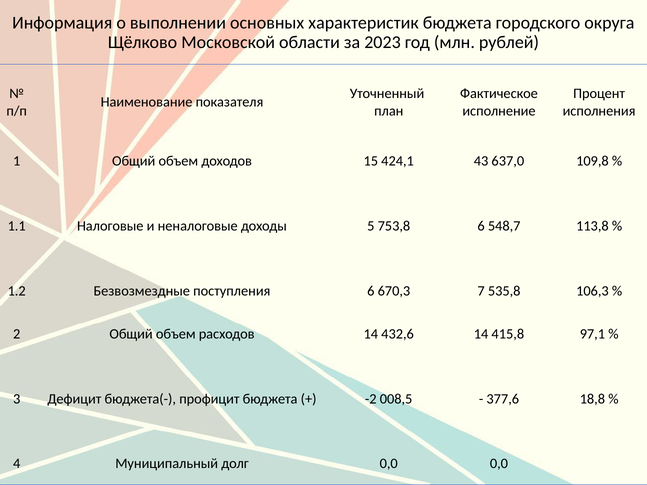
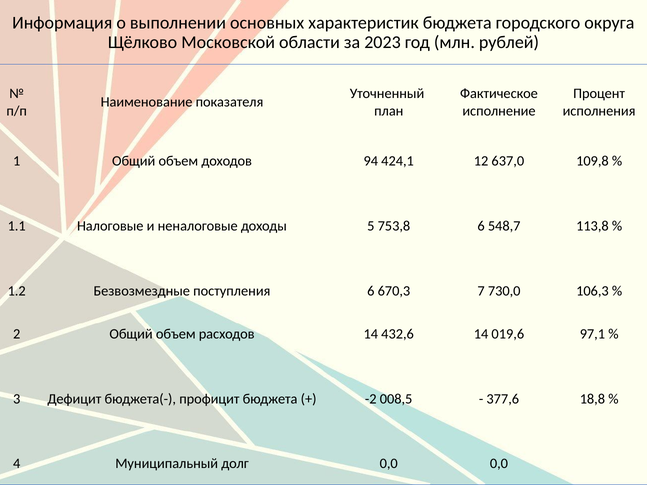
15: 15 -> 94 (371, 161)
43: 43 -> 12 (481, 161)
535,8: 535,8 -> 730,0 (504, 291)
415,8: 415,8 -> 019,6 (508, 334)
